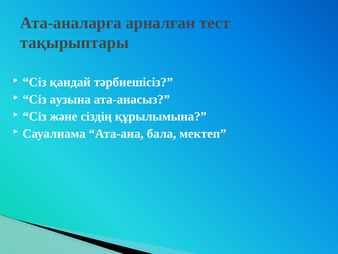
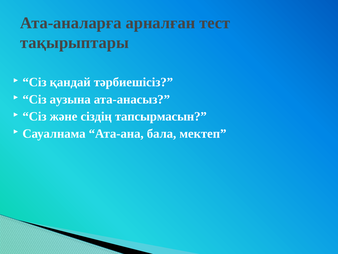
құрылымына: құрылымына -> тапсырмасын (161, 116)
